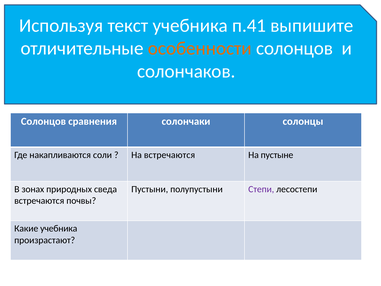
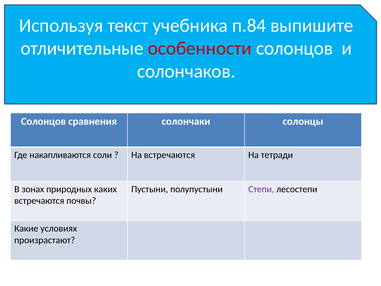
п.41: п.41 -> п.84 (249, 26)
особенности colour: orange -> red (200, 48)
пустыне: пустыне -> тетради (277, 155)
сведа: сведа -> каких (105, 189)
Какие учебника: учебника -> условиях (59, 228)
